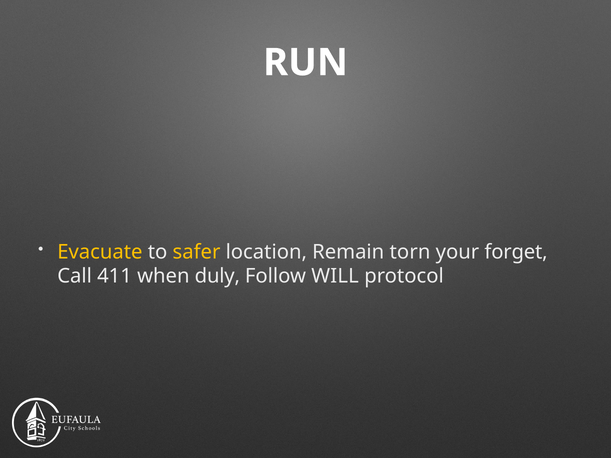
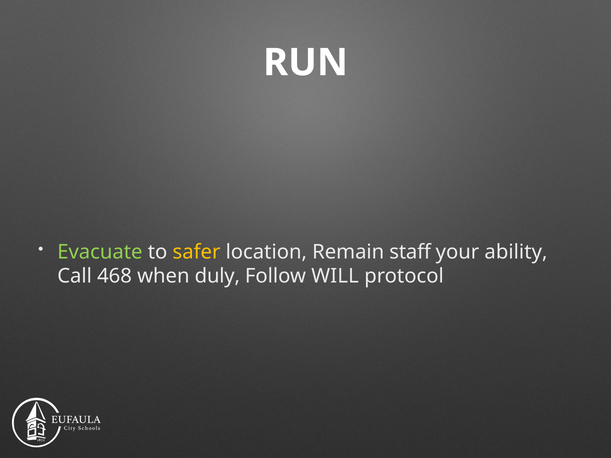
Evacuate colour: yellow -> light green (100, 252)
torn: torn -> staff (410, 252)
forget: forget -> ability (516, 252)
411: 411 -> 468 (115, 276)
